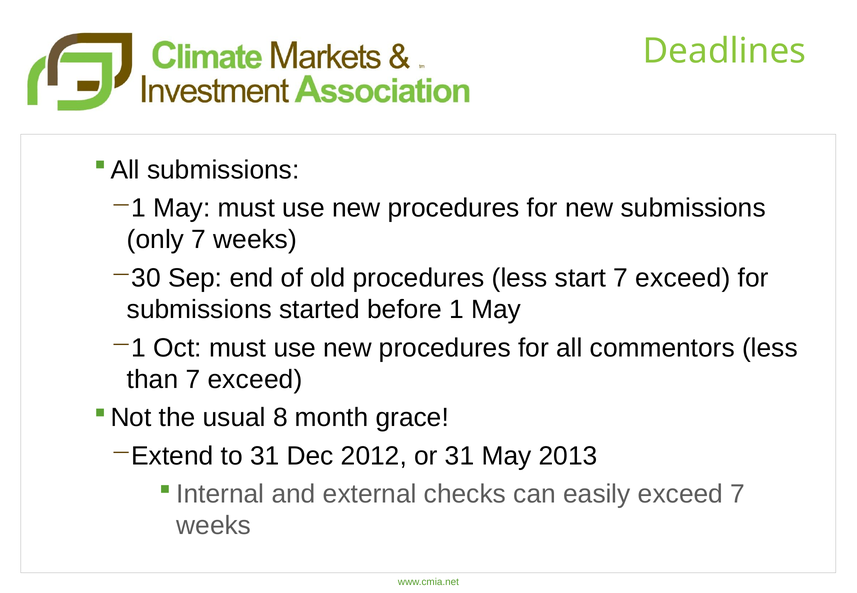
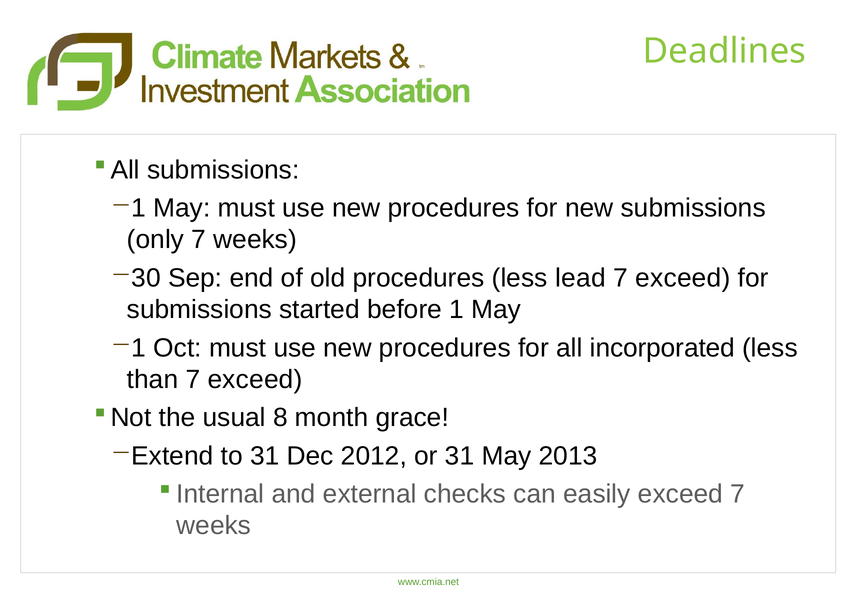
start: start -> lead (580, 278)
commentors: commentors -> incorporated (662, 348)
